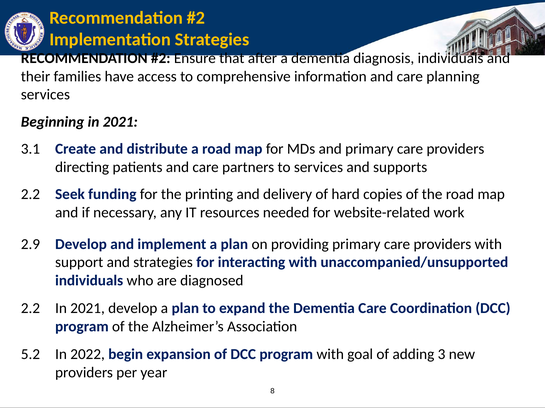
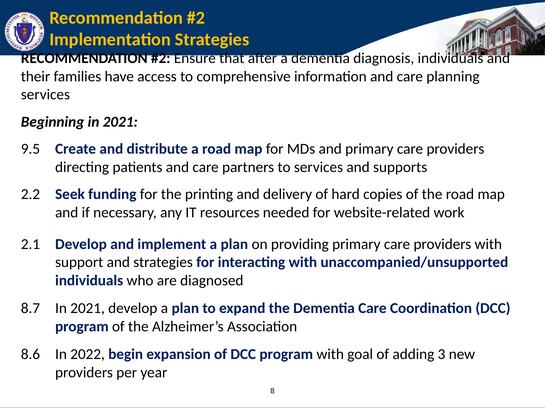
3.1: 3.1 -> 9.5 (30, 149)
2.9: 2.9 -> 2.1 (30, 245)
2.2: 2.2 -> 8.7 (30, 309)
5.2: 5.2 -> 8.6 (30, 355)
